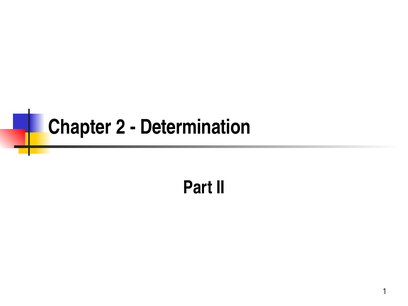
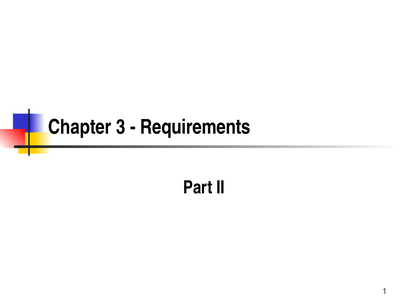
2: 2 -> 3 (121, 127)
Determination: Determination -> Requirements (195, 127)
